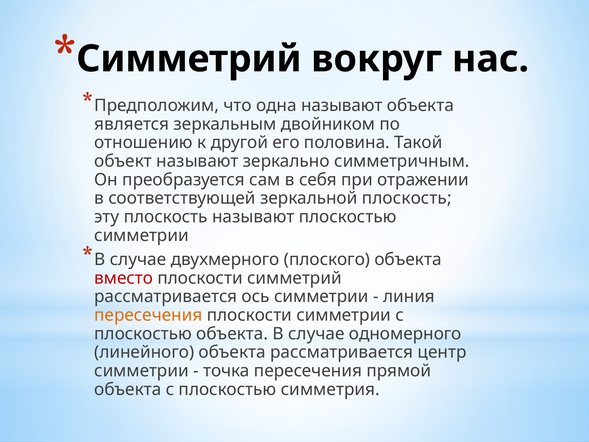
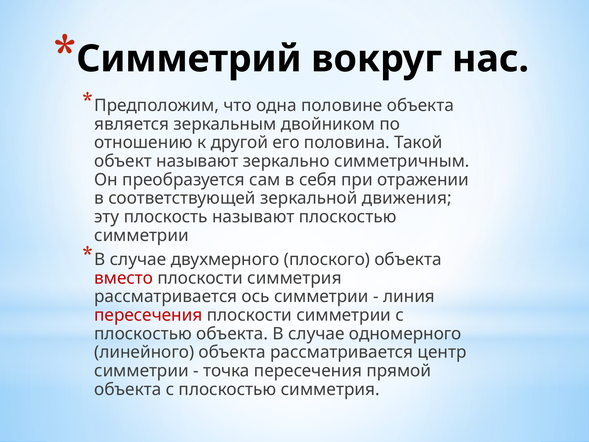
одна называют: называют -> половине (342, 105)
зеркальной плоскость: плоскость -> движения (407, 198)
плоскости симметрий: симметрий -> симметрия (294, 278)
пересечения colour: orange -> red (148, 315)
